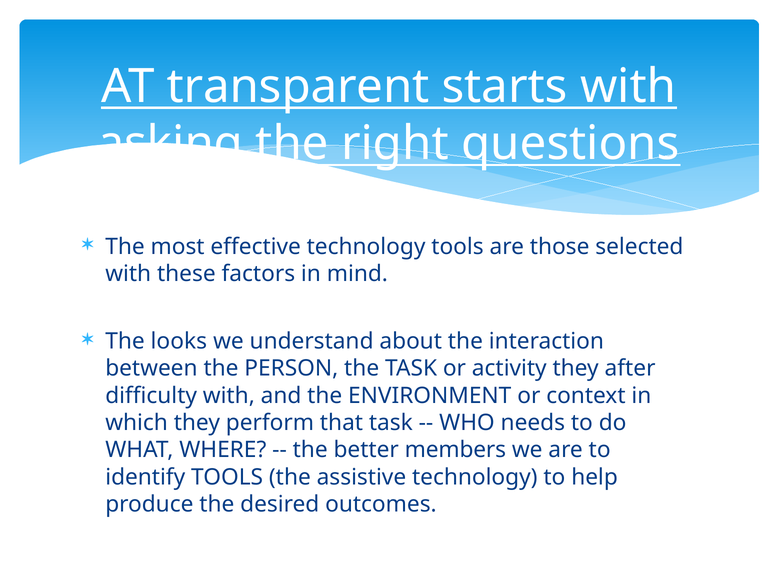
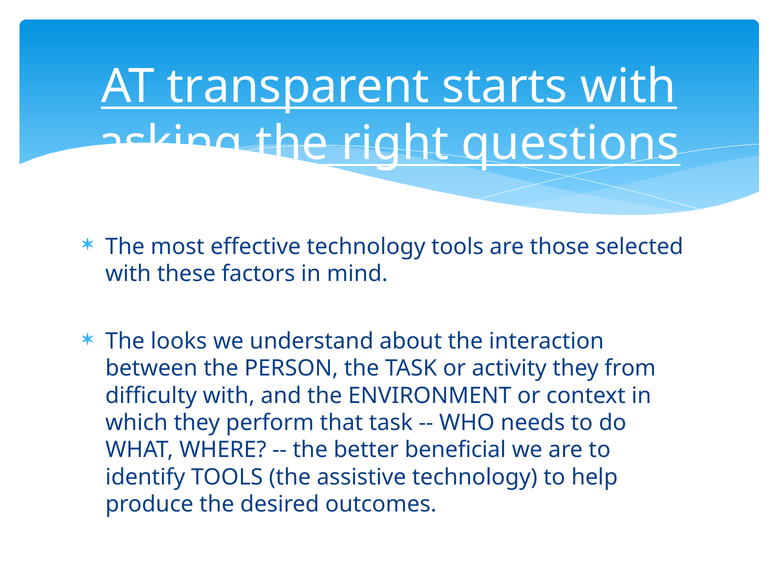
after: after -> from (630, 369)
members: members -> beneficial (455, 450)
